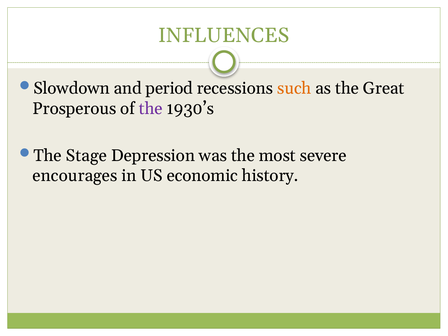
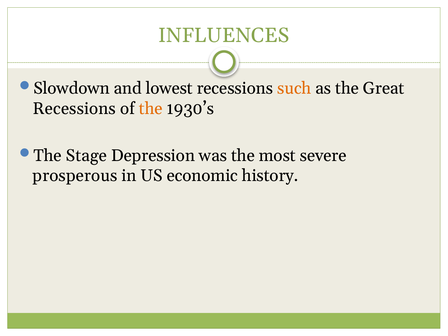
period: period -> lowest (169, 88)
Prosperous: Prosperous -> Recessions (74, 108)
the colour: purple -> orange (151, 108)
encourages: encourages -> prosperous (75, 176)
